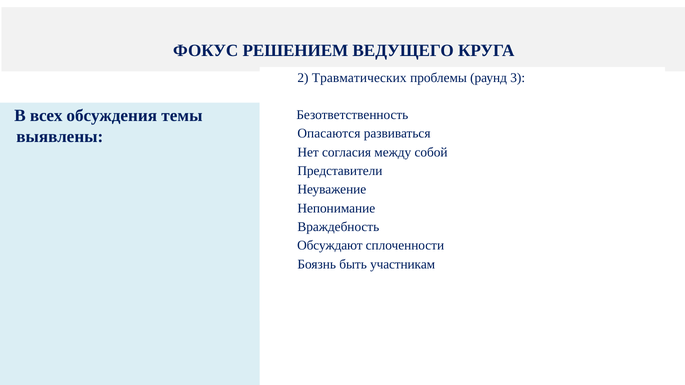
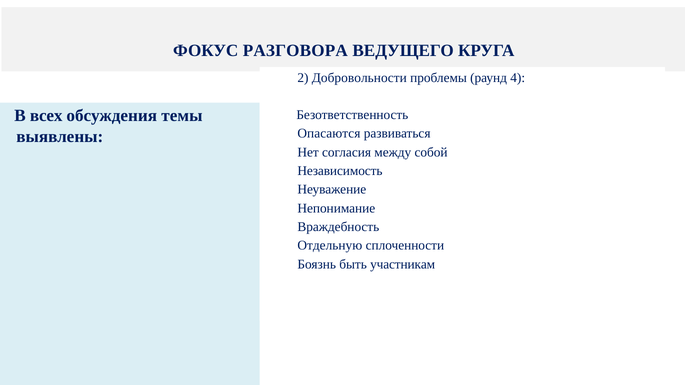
РЕШЕНИЕМ: РЕШЕНИЕМ -> РАЗГОВОРА (295, 51)
Травматических: Травматических -> Добровольности (359, 78)
3: 3 -> 4 (518, 78)
Представители: Представители -> Независимость (340, 171)
Обсуждают: Обсуждают -> Отдельную (330, 246)
